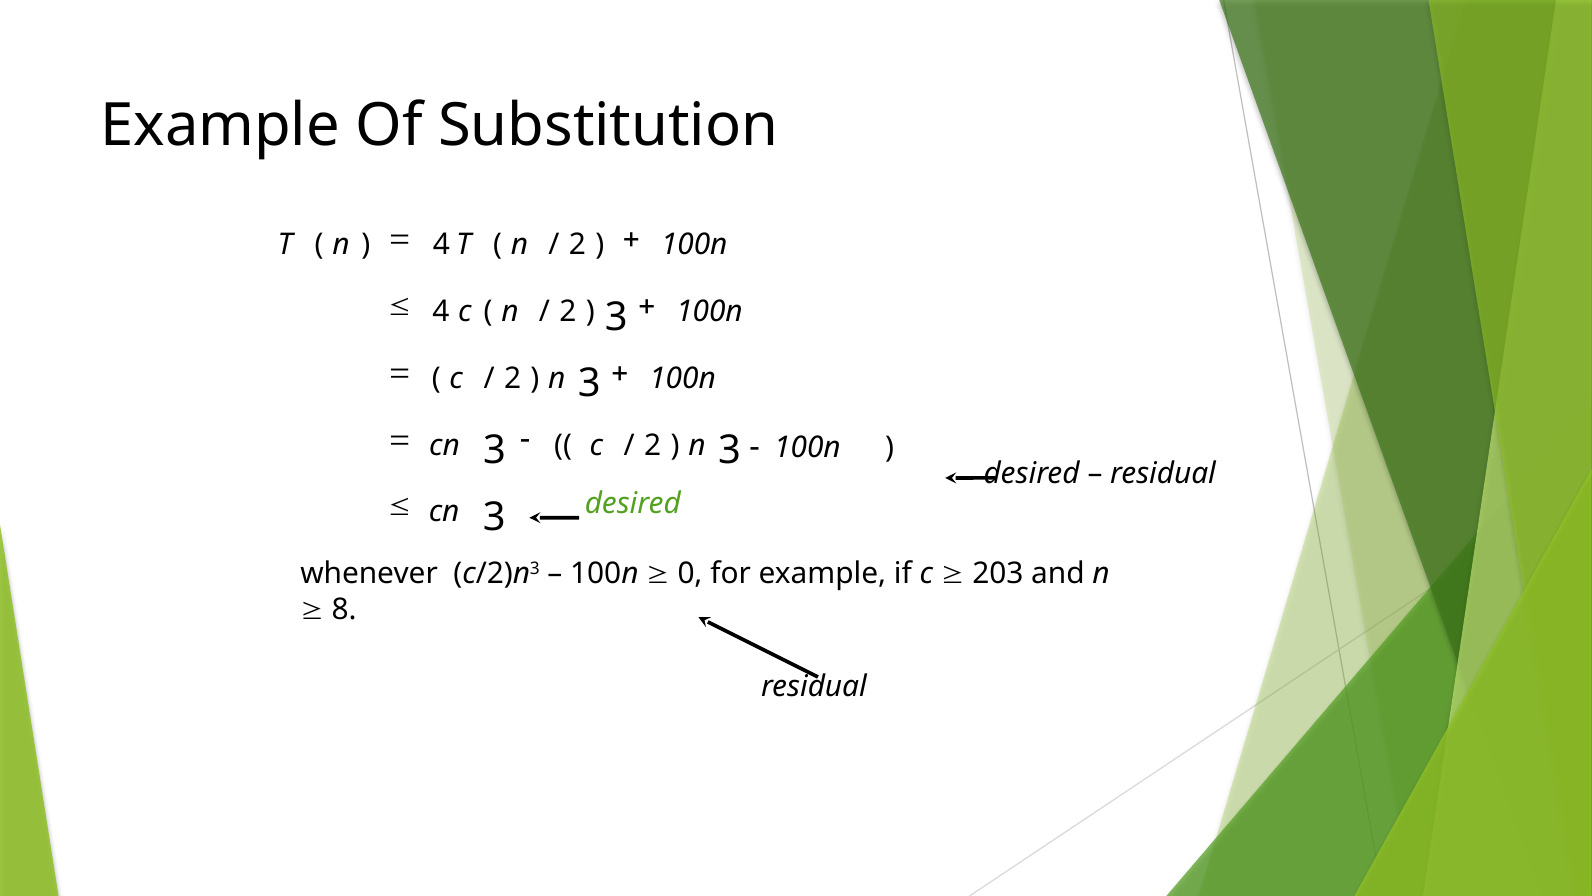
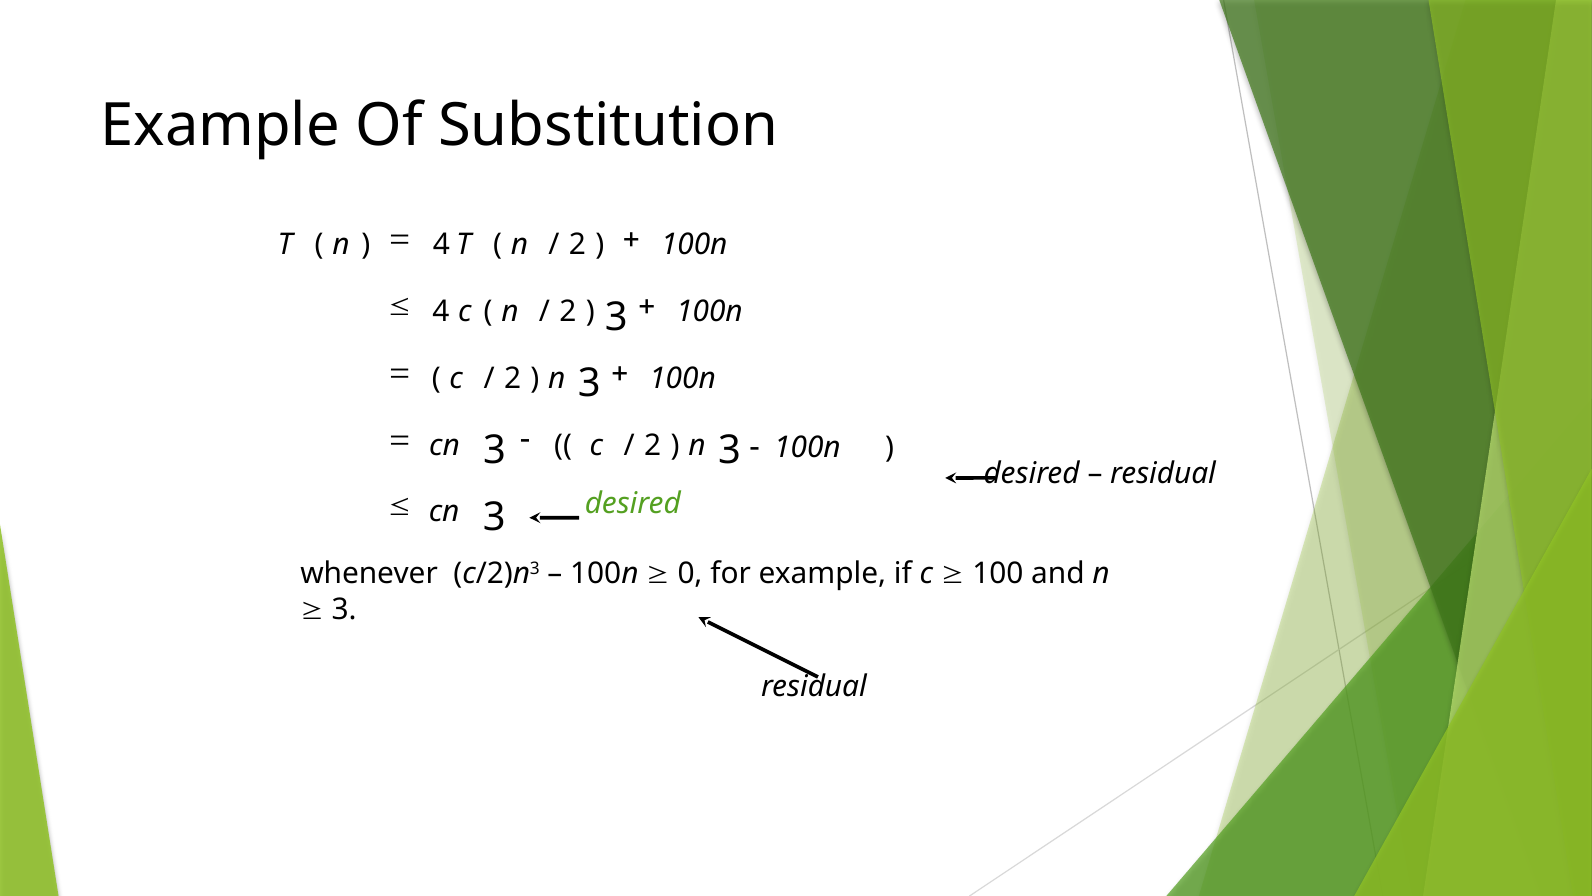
203: 203 -> 100 (998, 573)
8: 8 -> 3 (344, 609)
